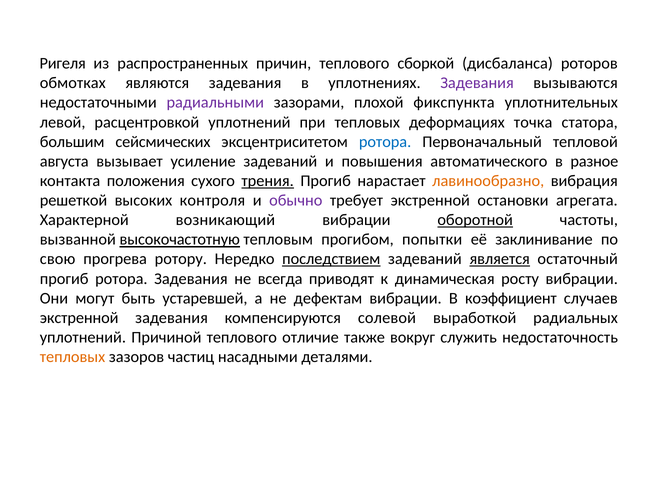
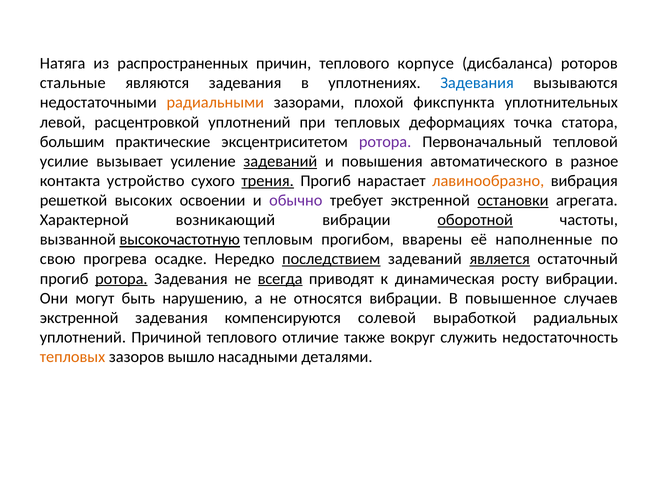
Ригеля: Ригеля -> Натяга (63, 64)
сборкой: сборкой -> корпусе (426, 64)
обмотках: обмотках -> стальные (73, 83)
Задевания colour: purple -> blue (477, 83)
радиальными colour: purple -> orange (215, 103)
сейсмических: сейсмических -> практические (163, 142)
ротора colour: blue -> purple (385, 142)
августа: августа -> усилие (64, 162)
задеваний underline: none -> present (280, 162)
положения: положения -> устройство (146, 181)
контроля: контроля -> освоении (213, 201)
остановки underline: none -> present (513, 201)
попытки: попытки -> вварены (432, 240)
заклинивание: заклинивание -> наполненные (544, 240)
ротору: ротору -> осадке (181, 259)
ротора underline: none -> present (121, 279)
всегда underline: none -> present (280, 279)
устаревшей: устаревшей -> нарушению (205, 299)
дефектам: дефектам -> относятся (328, 299)
коэффициент: коэффициент -> повышенное (511, 299)
частиц: частиц -> вышло (191, 357)
